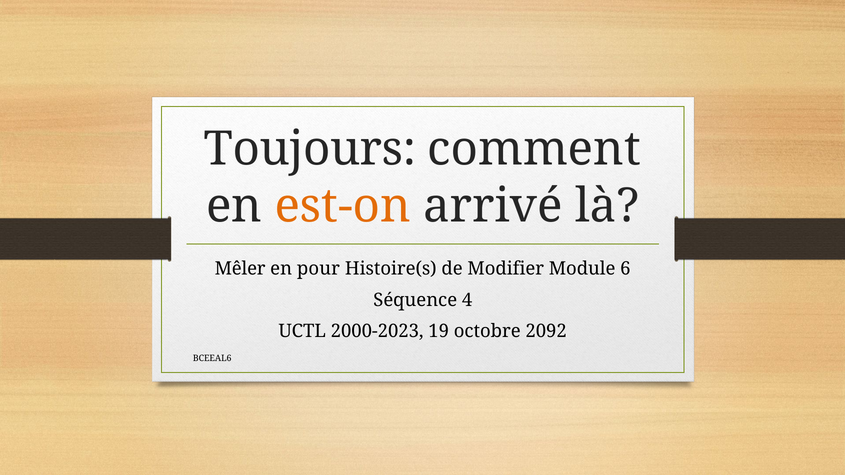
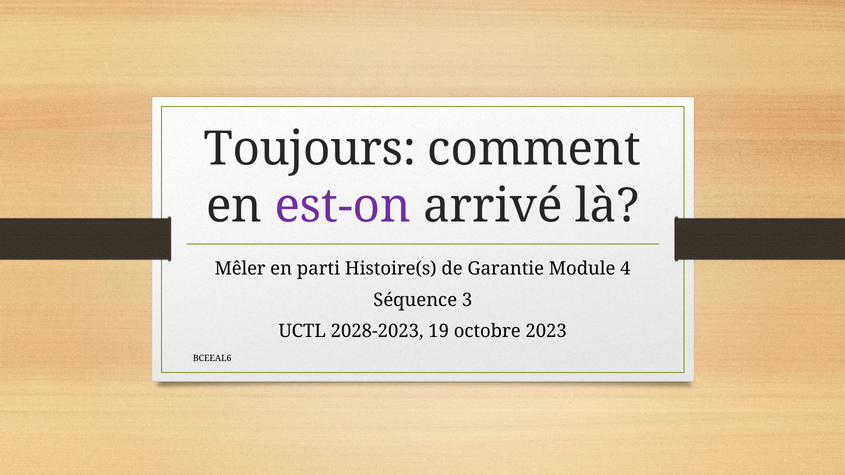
est-on colour: orange -> purple (343, 206)
pour: pour -> parti (318, 269)
Modifier: Modifier -> Garantie (506, 269)
6: 6 -> 4 (625, 269)
4: 4 -> 3 (467, 300)
2000-2023: 2000-2023 -> 2028-2023 (377, 331)
2092: 2092 -> 2023 (546, 331)
